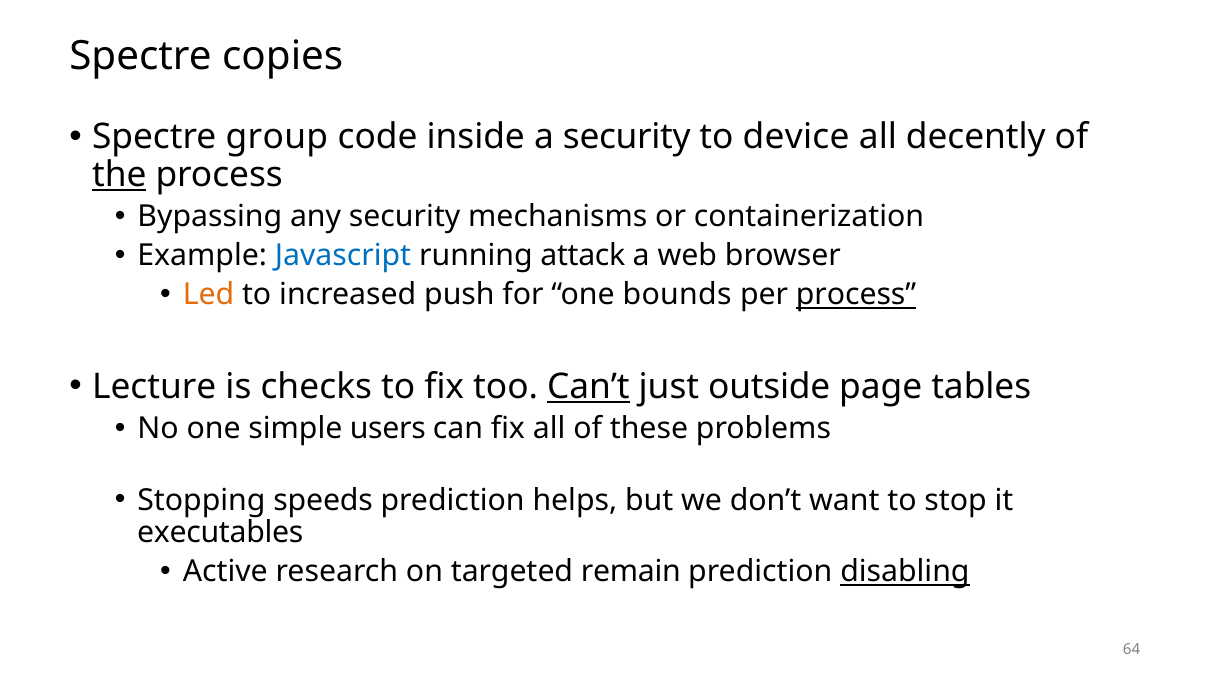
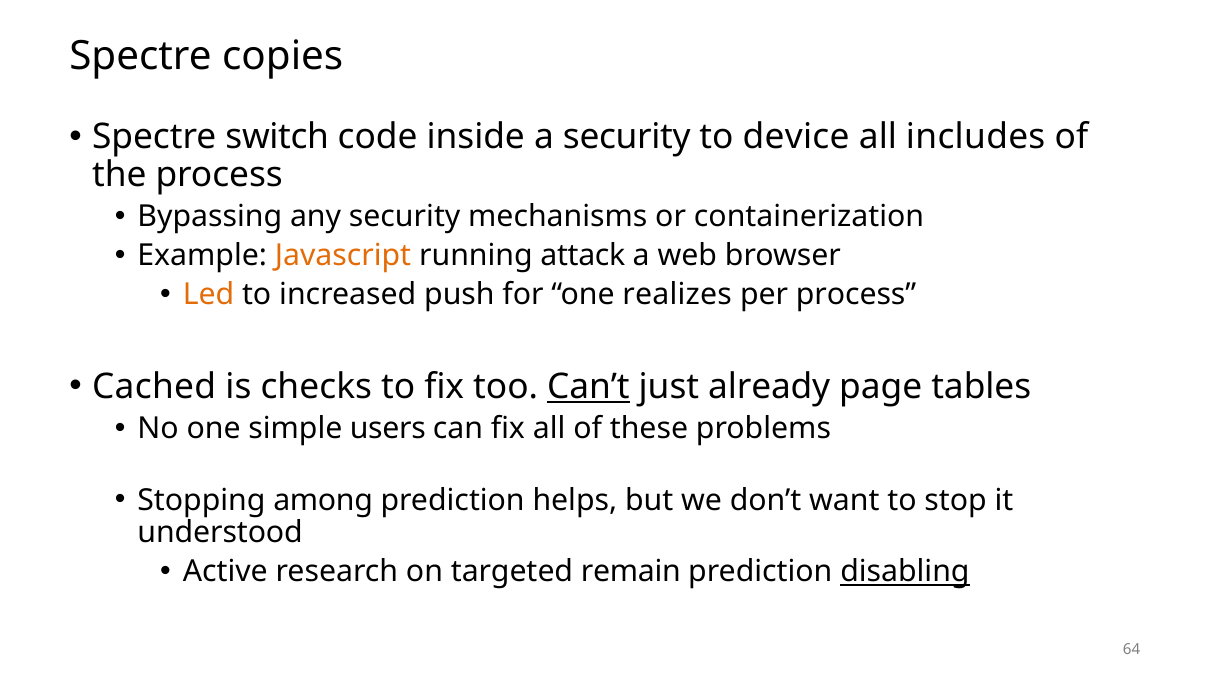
group: group -> switch (277, 137)
decently: decently -> includes (976, 137)
the underline: present -> none (119, 175)
Javascript colour: blue -> orange (343, 256)
bounds: bounds -> realizes (677, 295)
process underline: present -> none (856, 295)
Lecture: Lecture -> Cached (154, 387)
outside: outside -> already (769, 387)
speeds: speeds -> among (323, 500)
executables: executables -> understood (220, 532)
